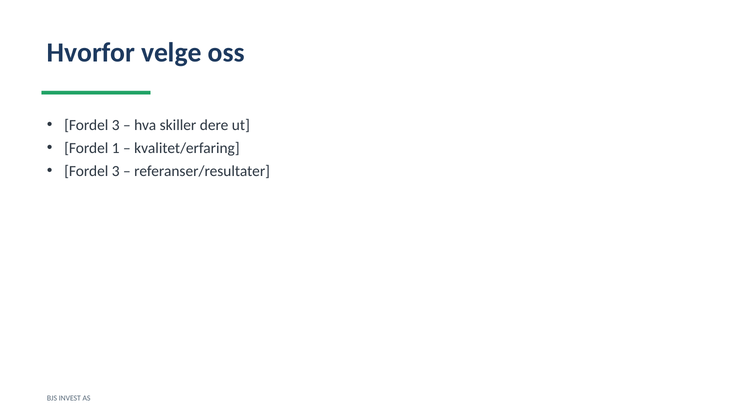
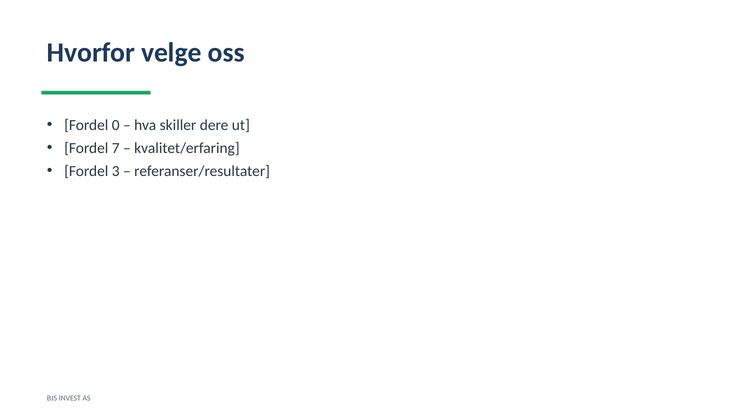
3: 3 -> 0 (116, 125)
1: 1 -> 7 (116, 148)
